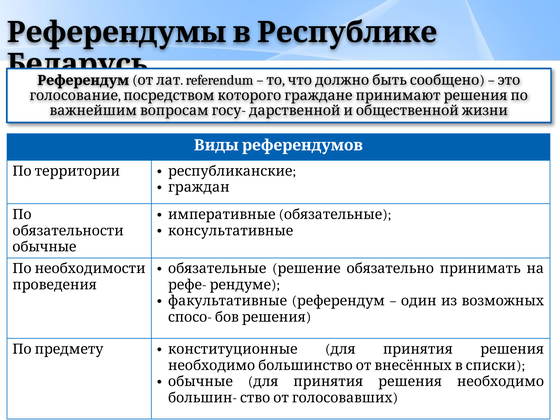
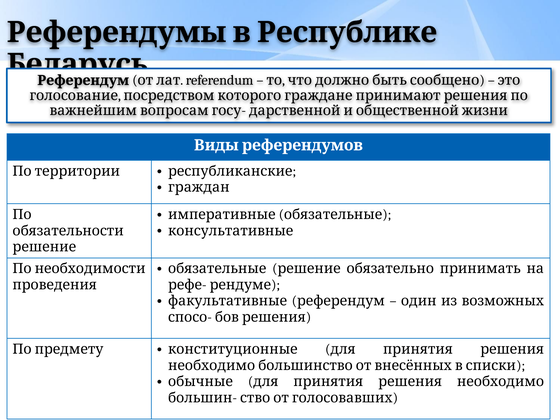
обычные: обычные -> решение (44, 247)
